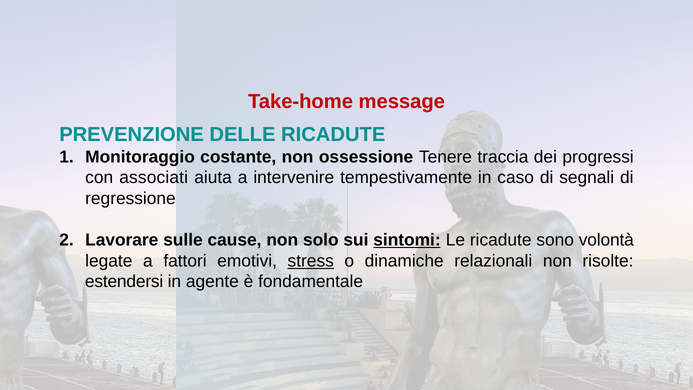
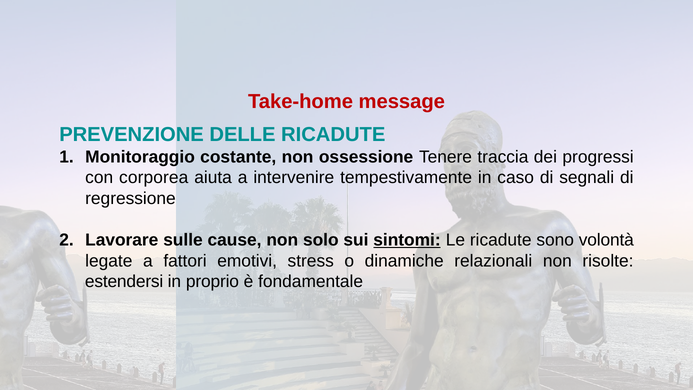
associati: associati -> corporea (154, 178)
stress underline: present -> none (311, 261)
agente: agente -> proprio (212, 282)
